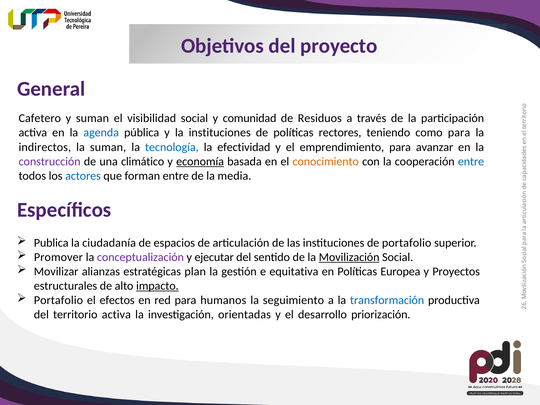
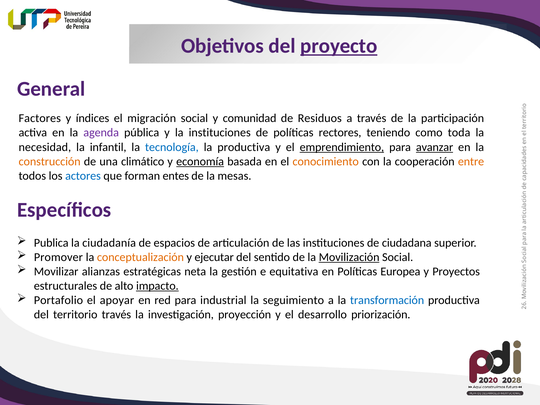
proyecto underline: none -> present (339, 46)
Cafetero: Cafetero -> Factores (40, 118)
y suman: suman -> índices (93, 118)
visibilidad: visibilidad -> migración (152, 118)
agenda colour: blue -> purple (101, 133)
como para: para -> toda (459, 133)
indirectos: indirectos -> necesidad (45, 147)
la suman: suman -> infantil (108, 147)
la efectividad: efectividad -> productiva (244, 147)
emprendimiento underline: none -> present (342, 147)
avanzar underline: none -> present (435, 147)
construcción colour: purple -> orange (50, 161)
entre colour: blue -> orange (471, 161)
forman entre: entre -> entes (176, 176)
media: media -> mesas (234, 176)
de portafolio: portafolio -> ciudadana (407, 243)
conceptualización colour: purple -> orange (140, 257)
plan: plan -> neta (195, 272)
efectos: efectos -> apoyar (117, 300)
humanos: humanos -> industrial (223, 300)
territorio activa: activa -> través (116, 315)
orientadas: orientadas -> proyección (245, 315)
